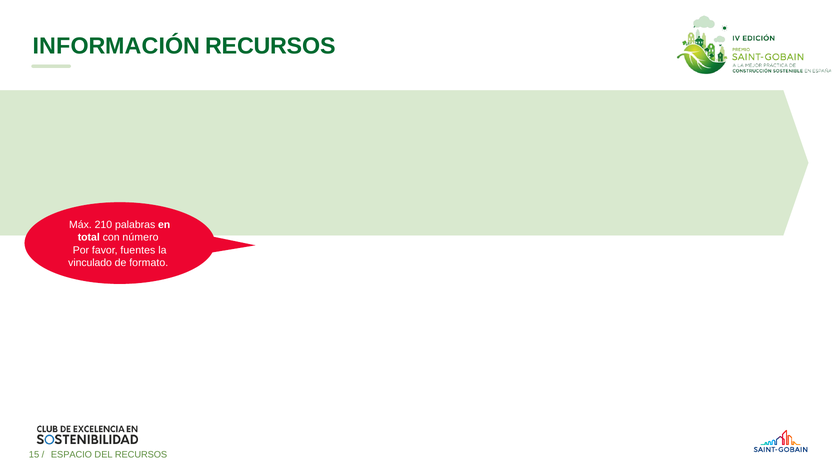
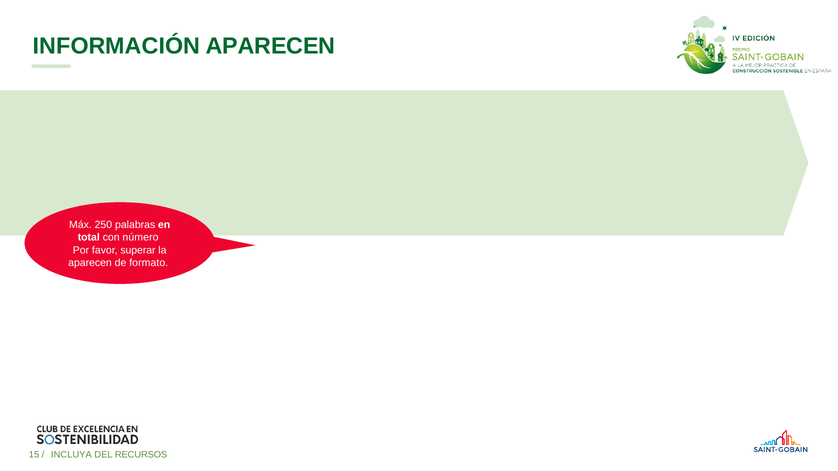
INFORMACIÓN RECURSOS: RECURSOS -> APARECEN (270, 46)
210: 210 -> 250 (103, 225)
fuentes: fuentes -> superar (138, 250)
vinculado: vinculado -> aparecen (90, 263)
ESPACIO: ESPACIO -> INCLUYA (71, 455)
